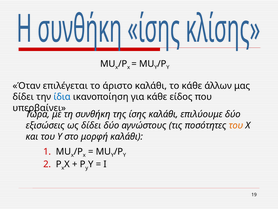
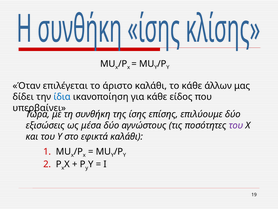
ίσης καλάθι: καλάθι -> επίσης (163, 114)
ως δίδει: δίδει -> μέσα (91, 125)
του colour: orange -> purple (236, 125)
μορφή: μορφή -> εφικτά (94, 136)
